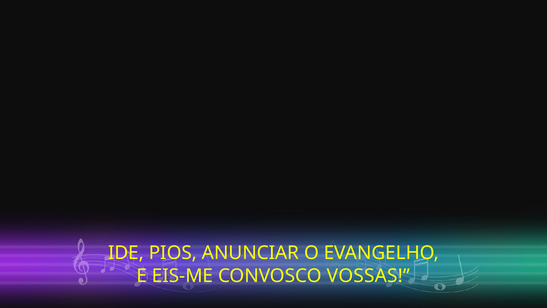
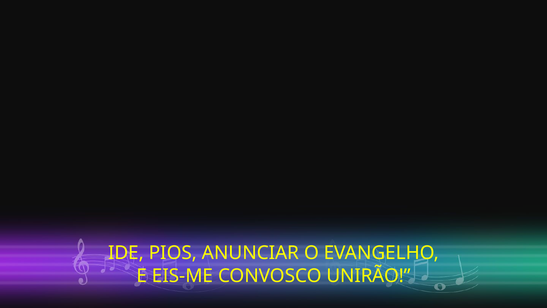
VOSSAS: VOSSAS -> UNIRÃO (369, 276)
